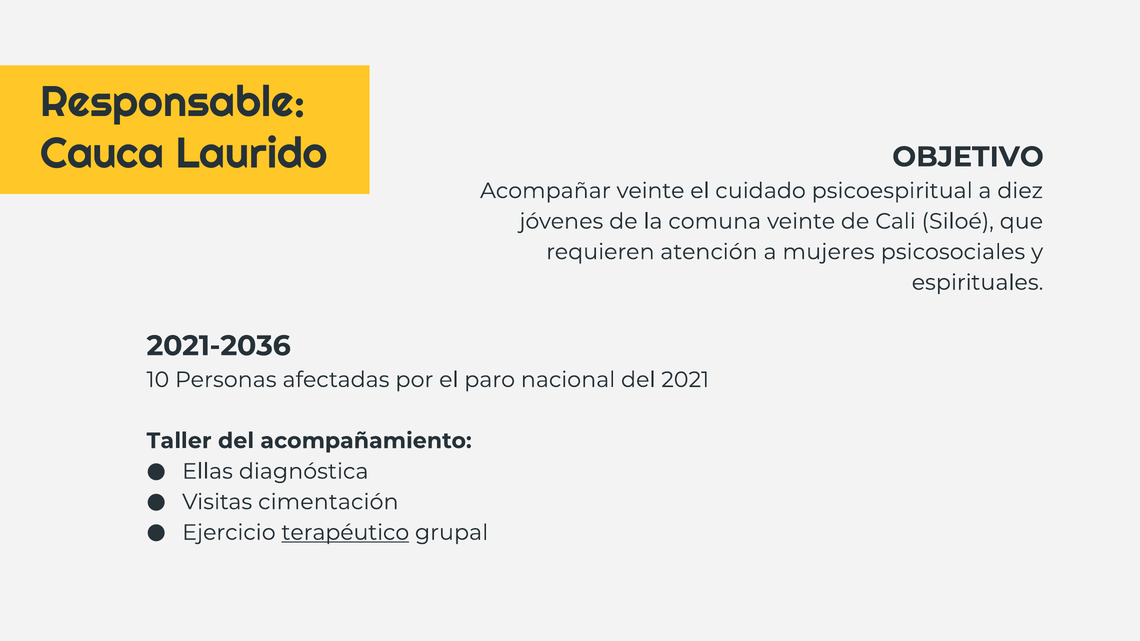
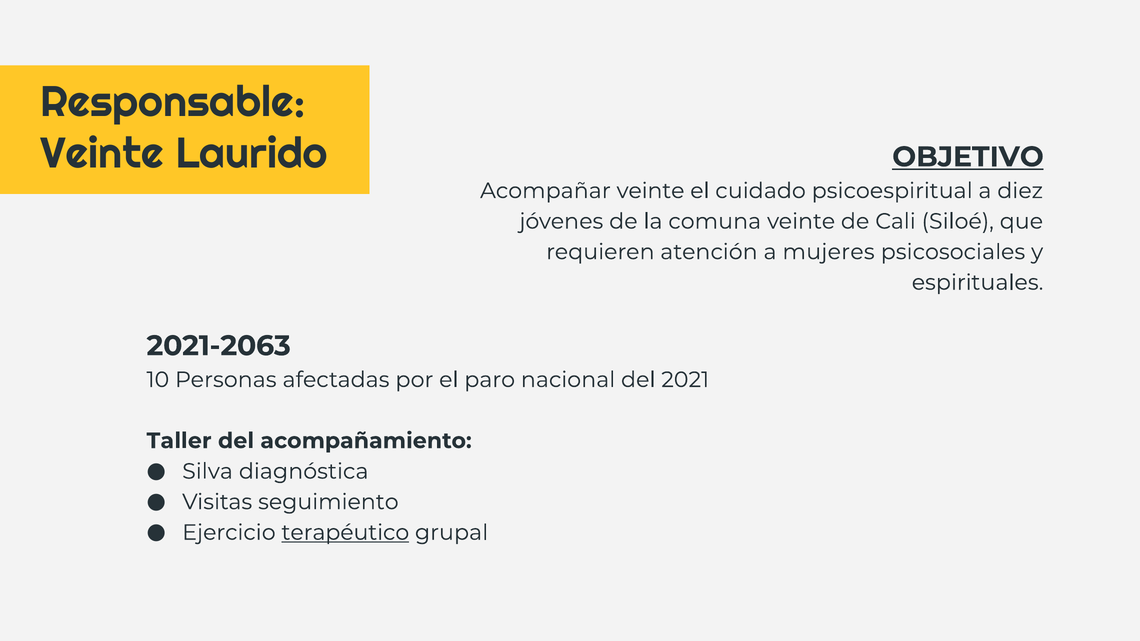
Cauca: Cauca -> Veinte (102, 154)
OBJETIVO underline: none -> present (968, 157)
2021-2036: 2021-2036 -> 2021-2063 (219, 346)
Ellas: Ellas -> Silva (208, 472)
cimentación: cimentación -> seguimiento (328, 502)
